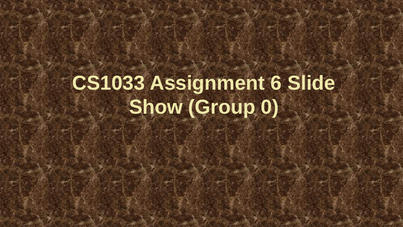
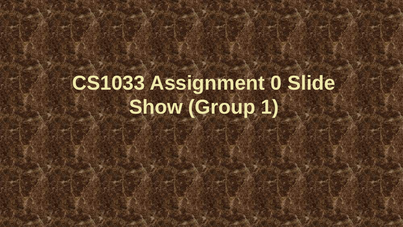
6: 6 -> 0 (276, 83)
0: 0 -> 1 (270, 107)
